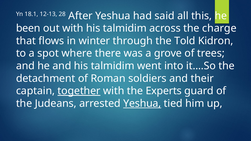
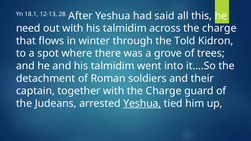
been: been -> need (28, 28)
together underline: present -> none (79, 91)
with the Experts: Experts -> Charge (164, 91)
